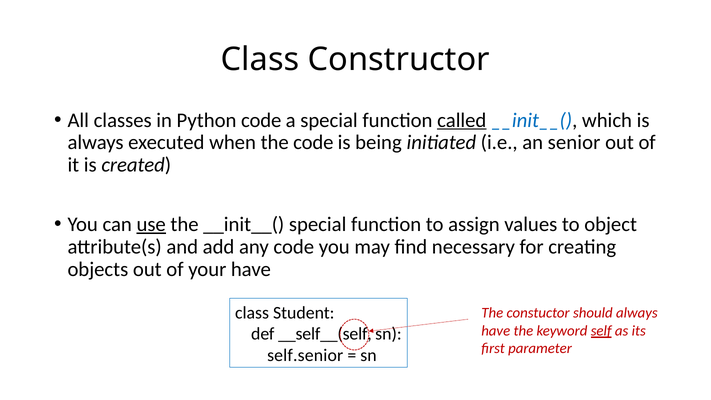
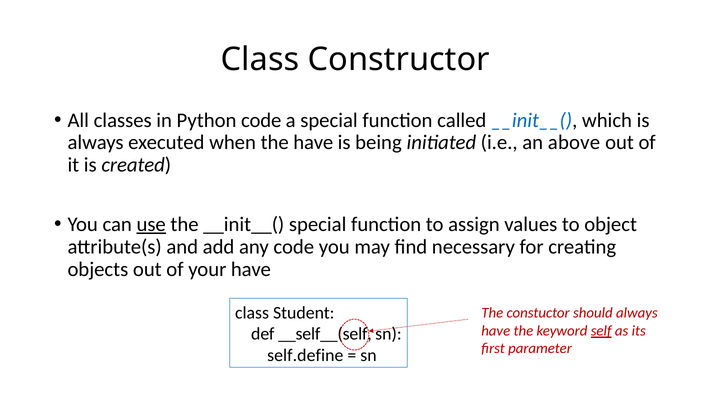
called underline: present -> none (462, 120)
the code: code -> have (313, 143)
senior: senior -> above (574, 143)
self.senior: self.senior -> self.define (305, 355)
